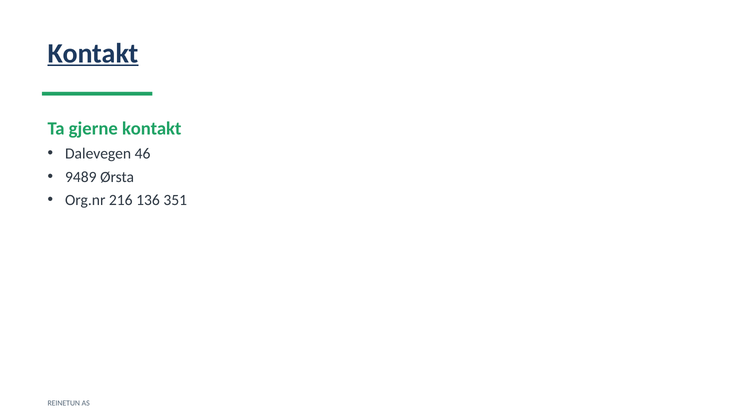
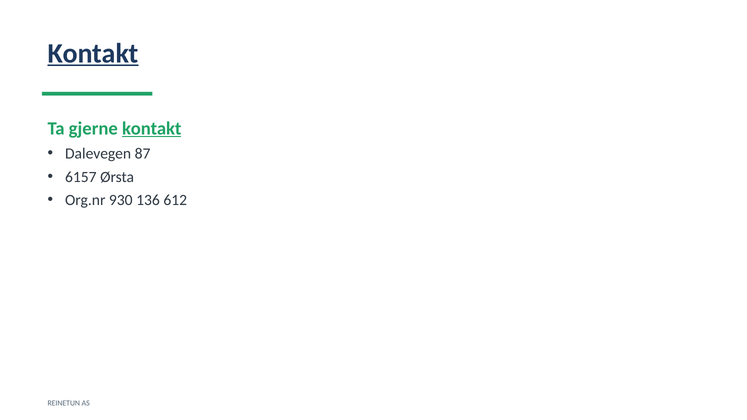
kontakt underline: none -> present (152, 129)
46: 46 -> 87 (143, 154)
9489: 9489 -> 6157 (81, 177)
216: 216 -> 930 (121, 200)
351: 351 -> 612 (175, 200)
